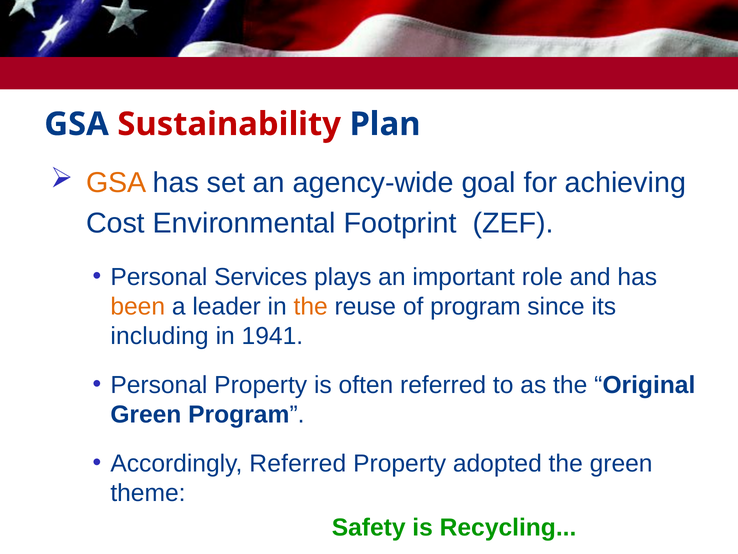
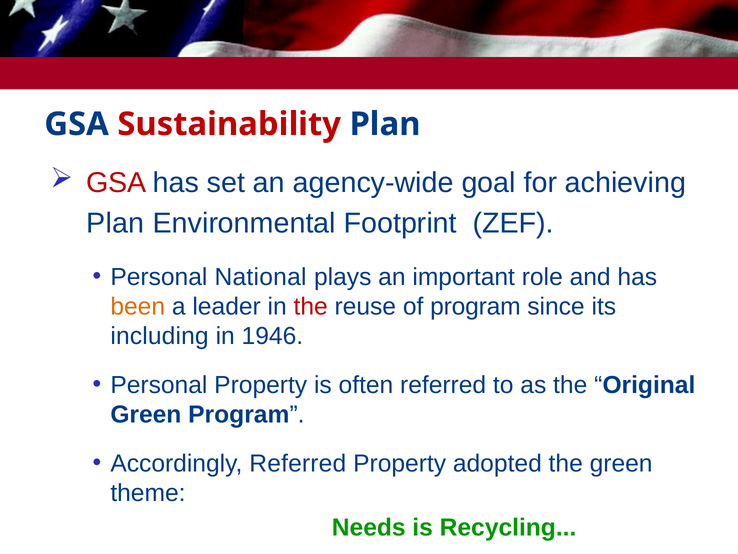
GSA colour: orange -> red (116, 183)
Cost: Cost -> Plan (115, 223)
Services: Services -> National (261, 277)
the colour: orange -> red (311, 306)
1941: 1941 -> 1946 (272, 336)
Safety: Safety -> Needs (369, 527)
